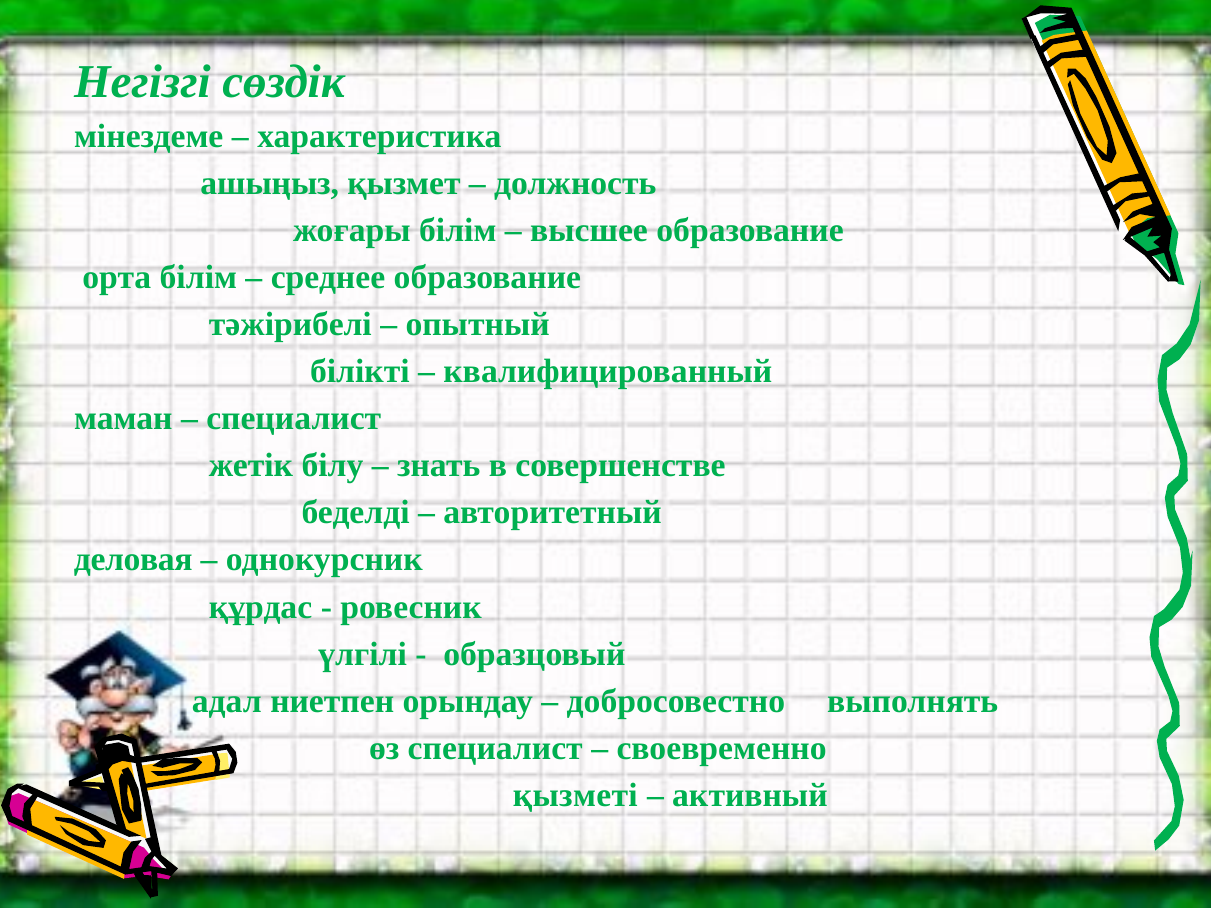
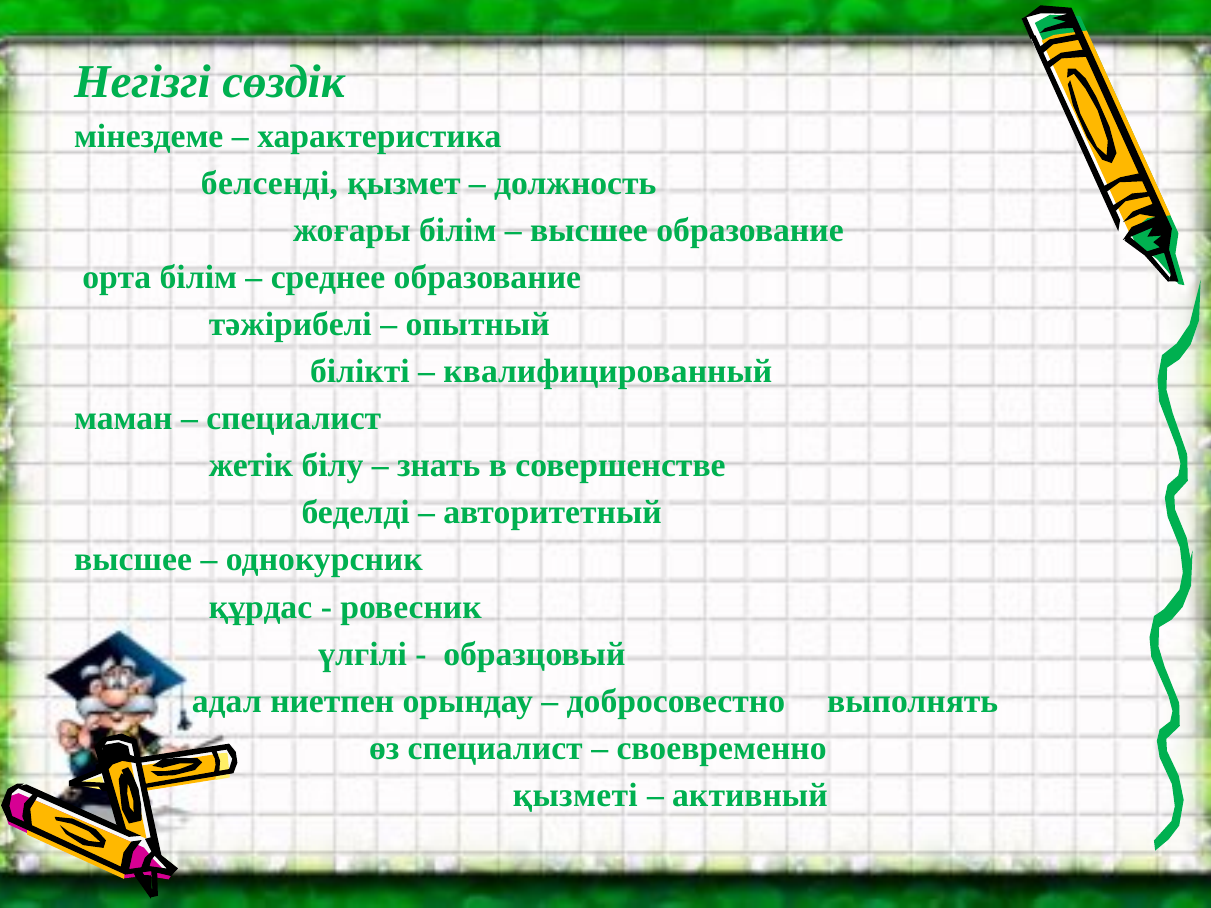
ашыңыз: ашыңыз -> белсенді (270, 183)
деловая: деловая -> высшее (133, 560)
